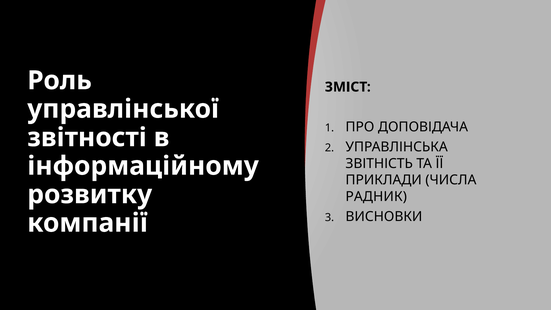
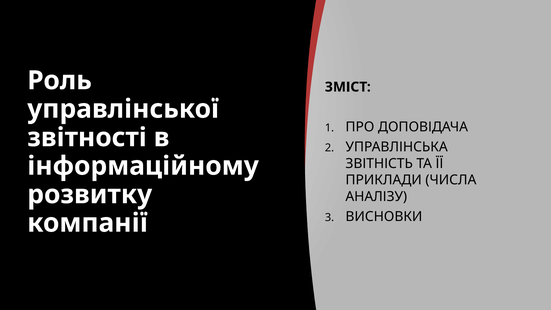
РАДНИК: РАДНИК -> АНАЛІЗУ (376, 196)
